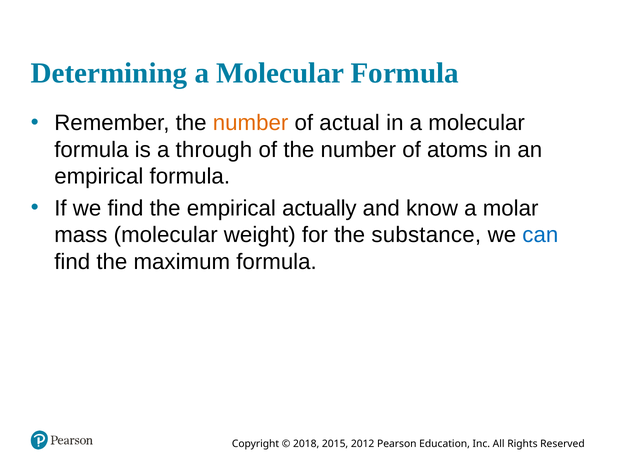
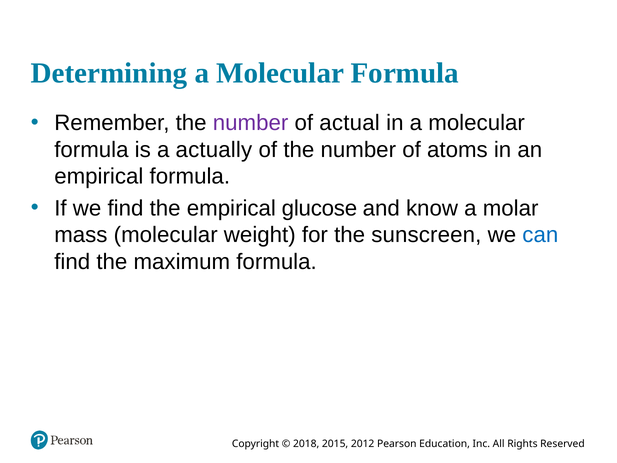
number colour: orange -> purple (251, 123)
through: through -> actually (214, 150)
actually: actually -> glucose (319, 208)
substance: substance -> sunscreen (426, 235)
